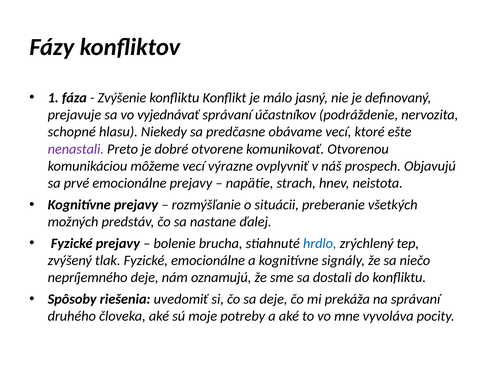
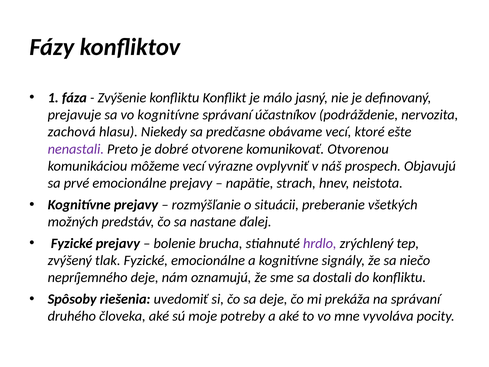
vo vyjednávať: vyjednávať -> kognitívne (168, 115)
schopné: schopné -> zachová (72, 132)
hrdlo colour: blue -> purple (320, 243)
